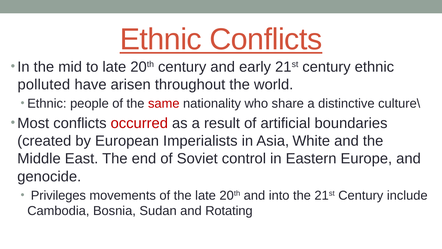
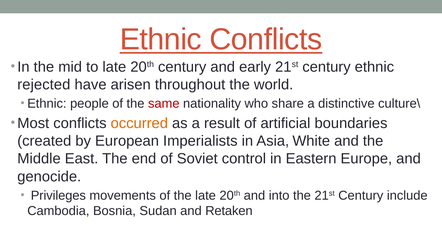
polluted: polluted -> rejected (44, 84)
occurred colour: red -> orange (139, 123)
Rotating: Rotating -> Retaken (229, 211)
